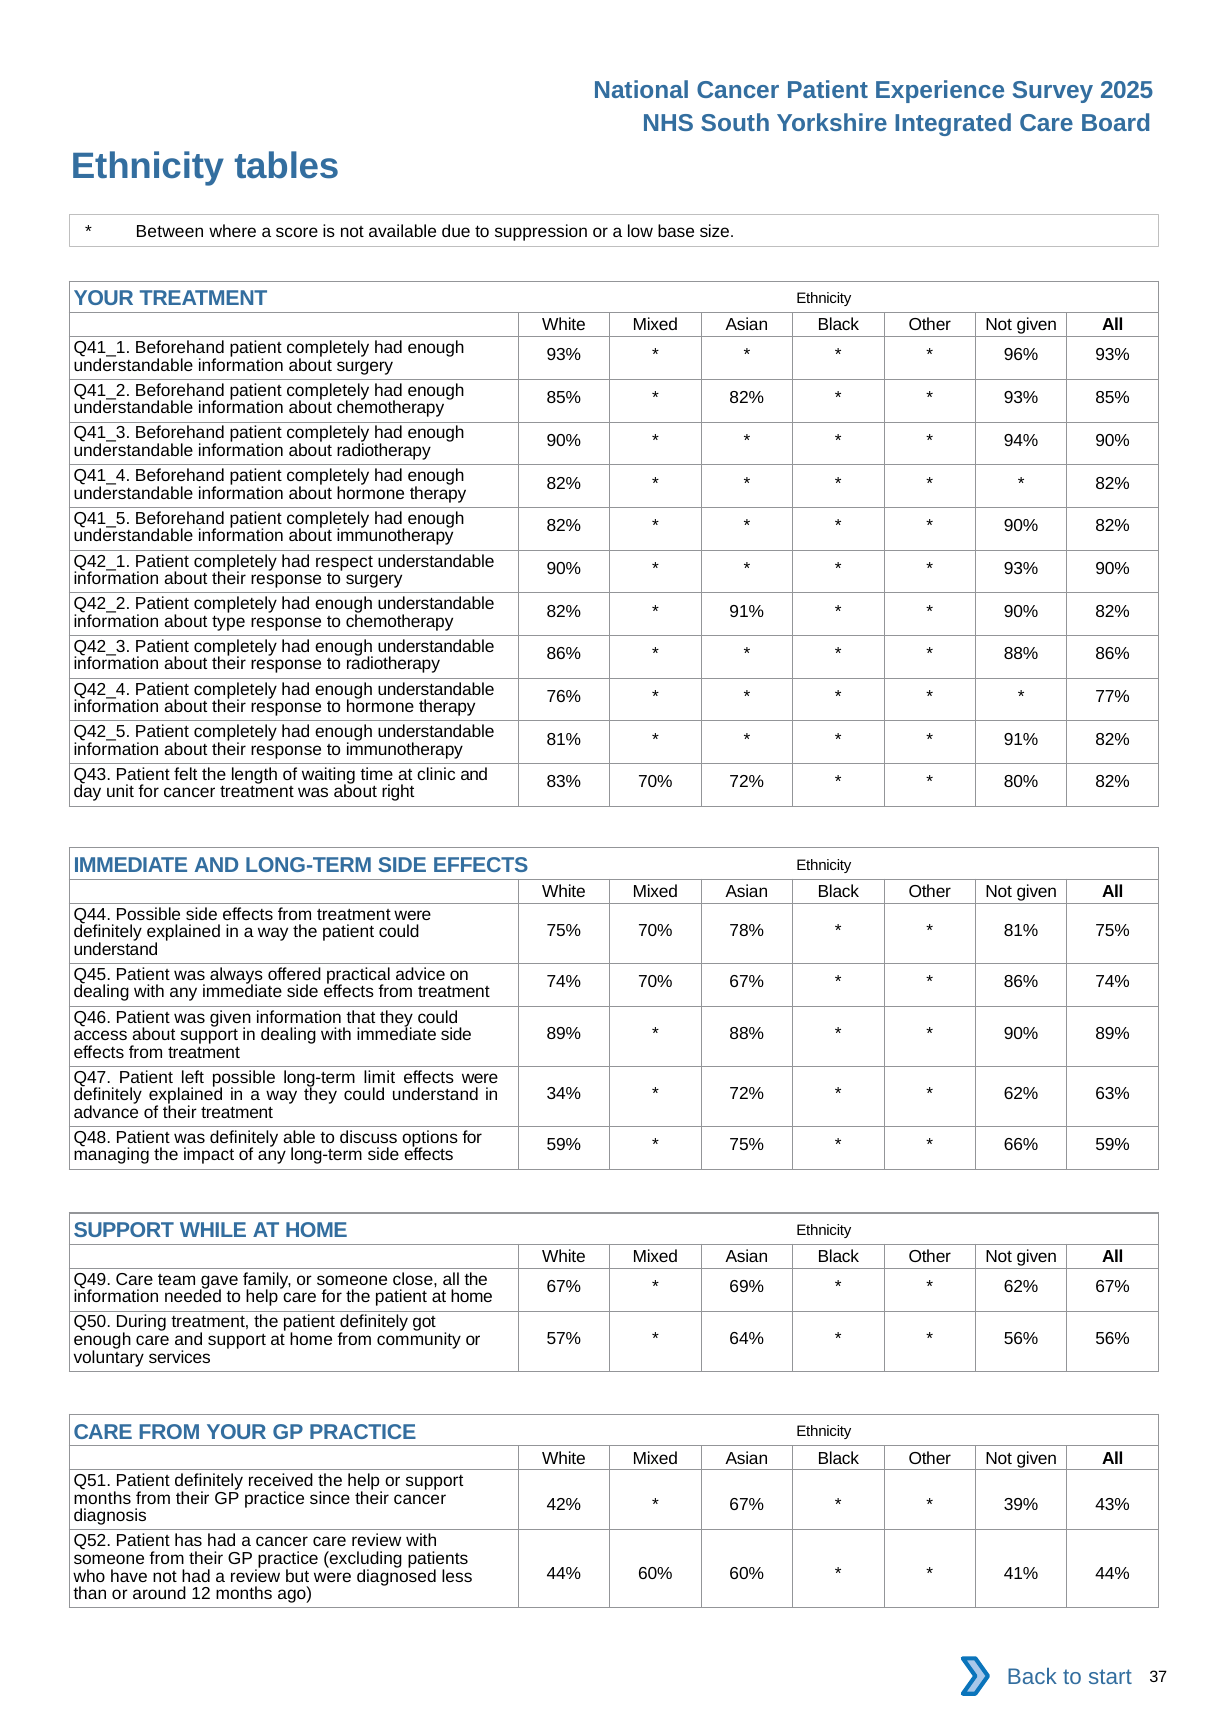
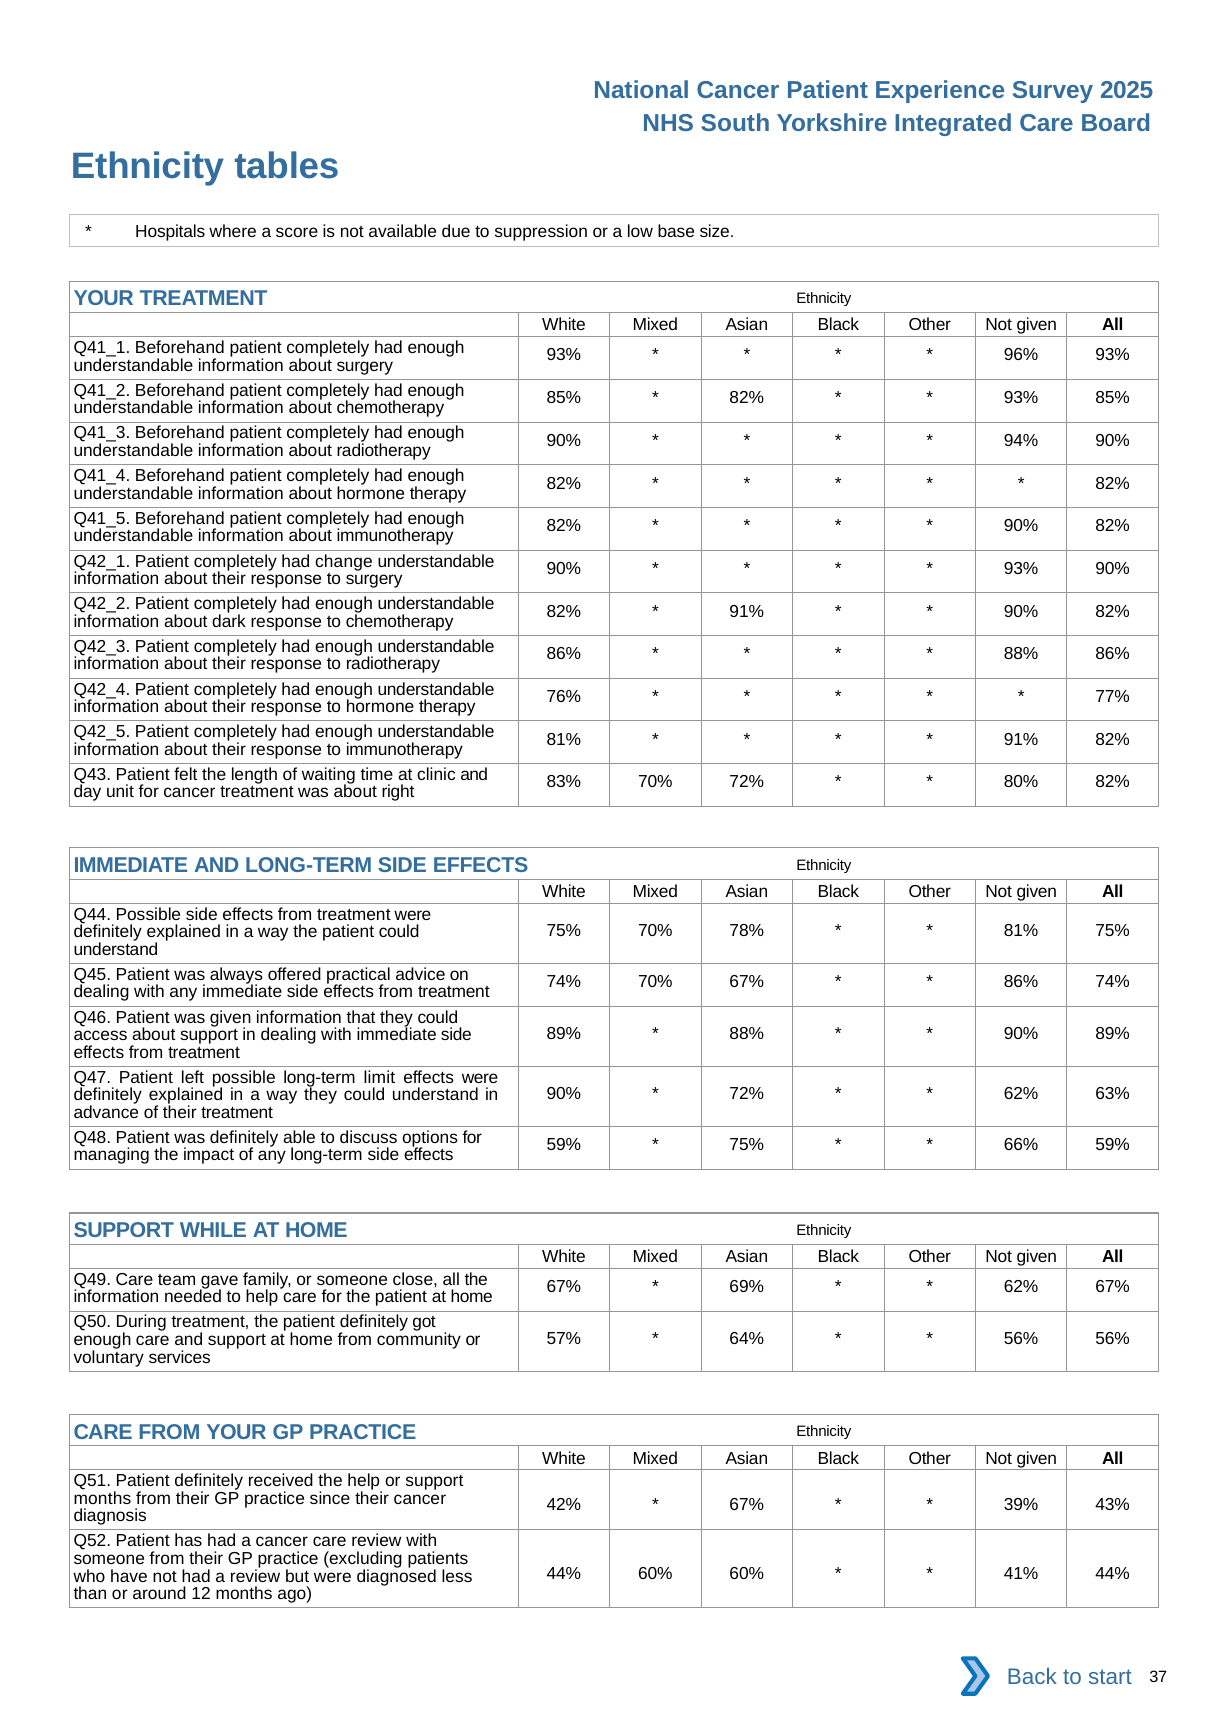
Between: Between -> Hospitals (170, 232)
respect: respect -> change (344, 561)
type: type -> dark (229, 621)
34%: 34% -> 90% (564, 1093)
